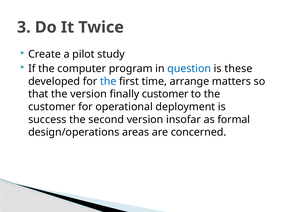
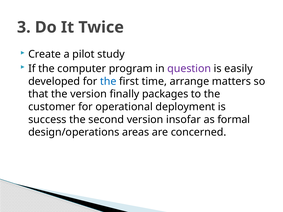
question colour: blue -> purple (189, 69)
these: these -> easily (239, 69)
finally customer: customer -> packages (165, 94)
